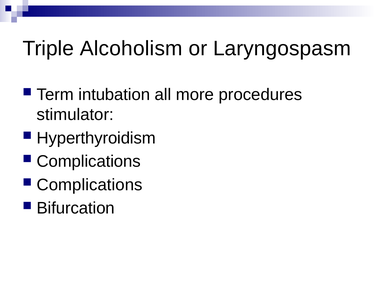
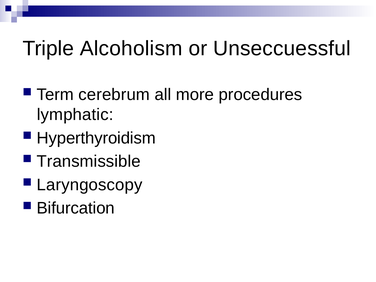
Laryngospasm: Laryngospasm -> Unseccuessful (282, 48)
intubation: intubation -> cerebrum (114, 95)
stimulator: stimulator -> lymphatic (75, 115)
Complications: Complications -> Transmissible (89, 161)
Complications: Complications -> Laryngoscopy (90, 185)
